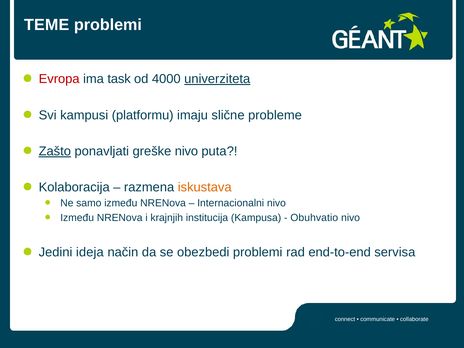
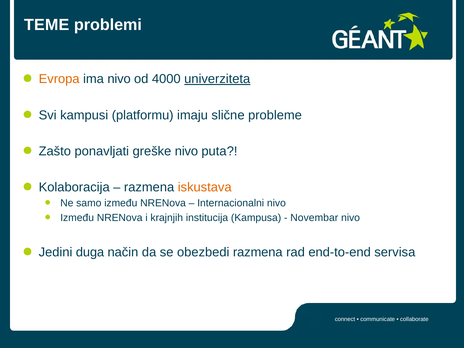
Evropa colour: red -> orange (59, 79)
ima task: task -> nivo (119, 79)
Zašto underline: present -> none (55, 151)
Obuhvatio: Obuhvatio -> Novembar (314, 218)
ideja: ideja -> duga (90, 252)
obezbedi problemi: problemi -> razmena (258, 252)
